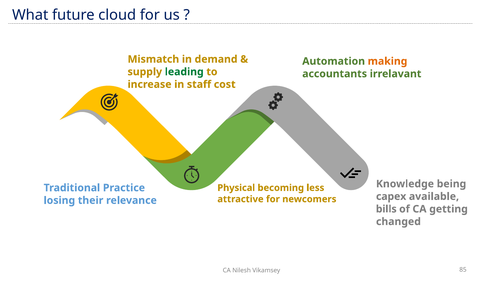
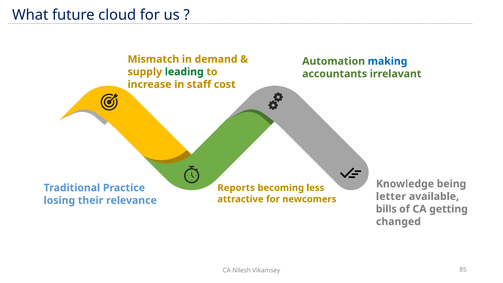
making colour: orange -> blue (388, 61)
Physical: Physical -> Reports (236, 188)
capex: capex -> letter (391, 196)
